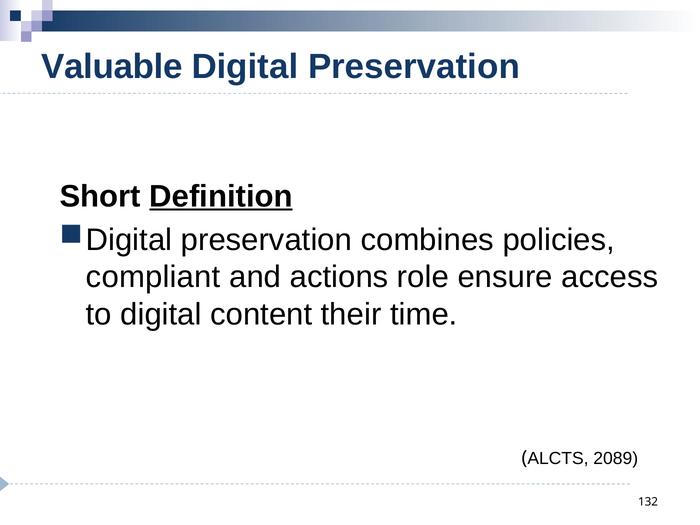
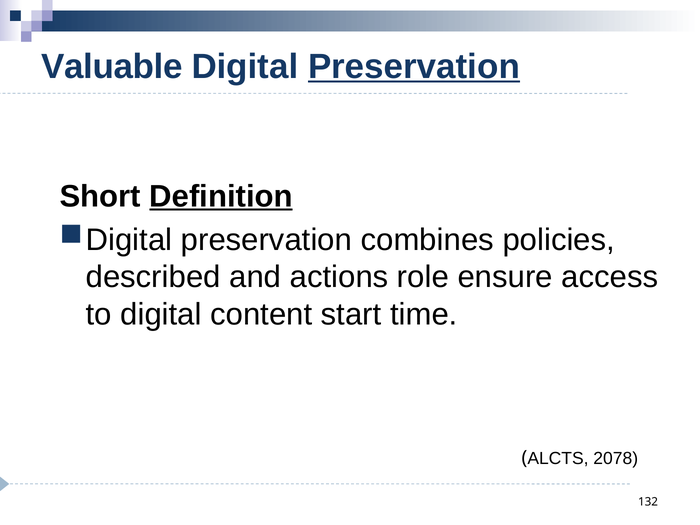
Preservation underline: none -> present (414, 67)
compliant: compliant -> described (153, 277)
their: their -> start (351, 315)
2089: 2089 -> 2078 (616, 458)
